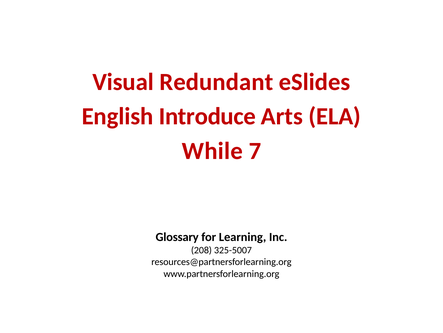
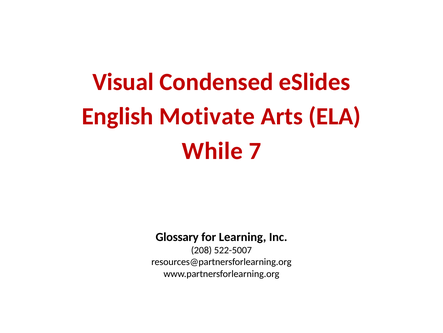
Redundant: Redundant -> Condensed (216, 82)
Introduce: Introduce -> Motivate (207, 116)
325-5007: 325-5007 -> 522-5007 (233, 250)
